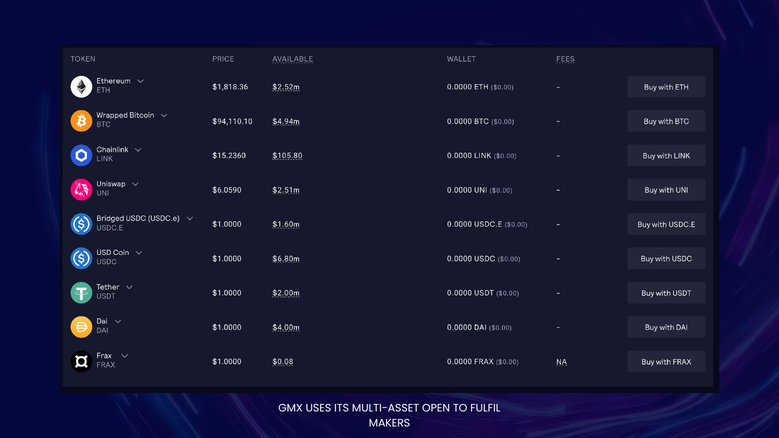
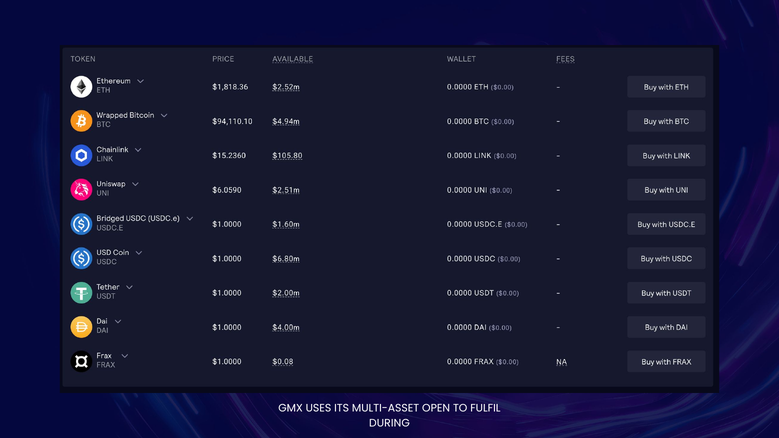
MAKERS: MAKERS -> DURING (389, 423)
